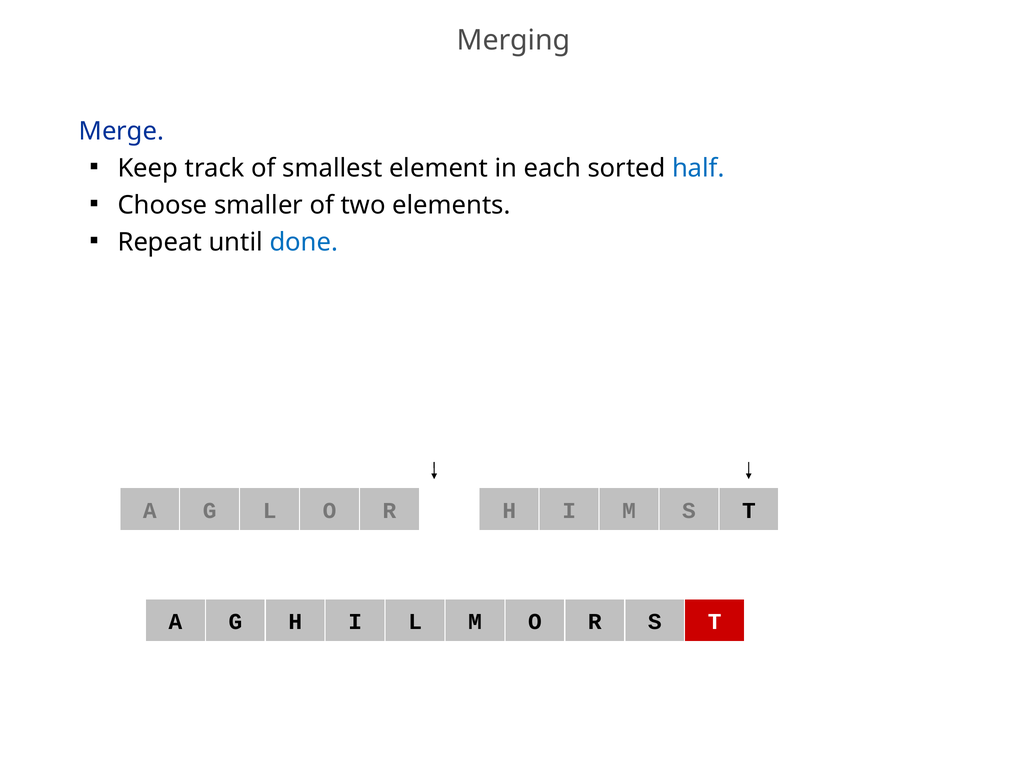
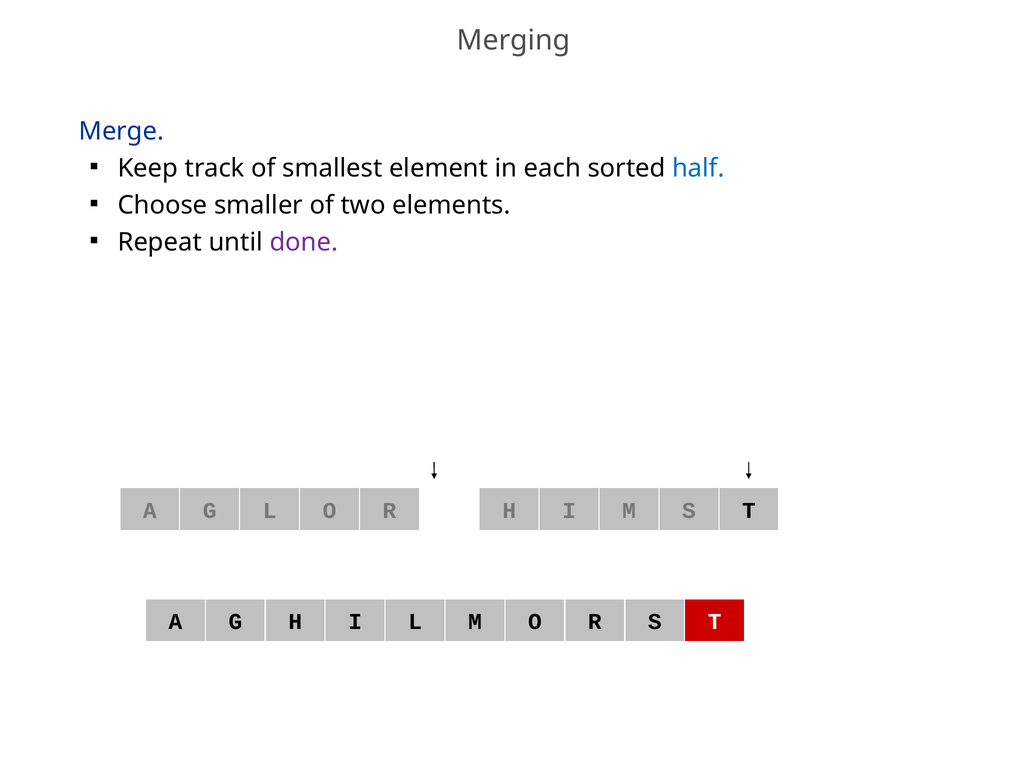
done colour: blue -> purple (304, 243)
